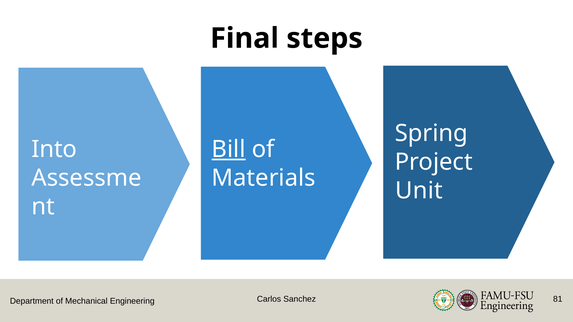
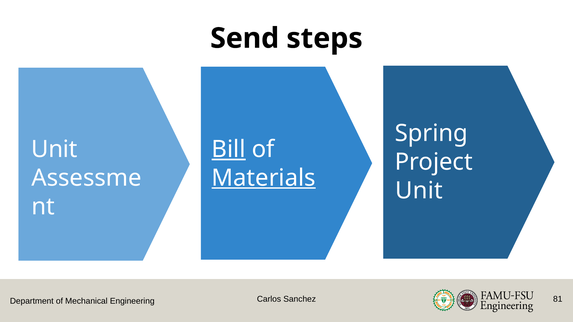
Final: Final -> Send (245, 38)
Into: Into -> Unit (54, 149)
Materials underline: none -> present (264, 178)
